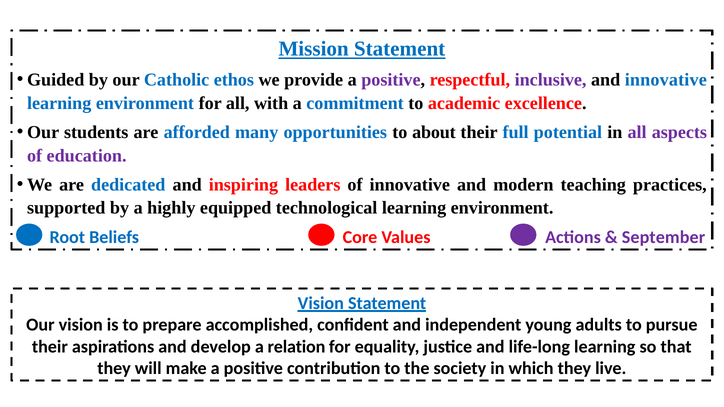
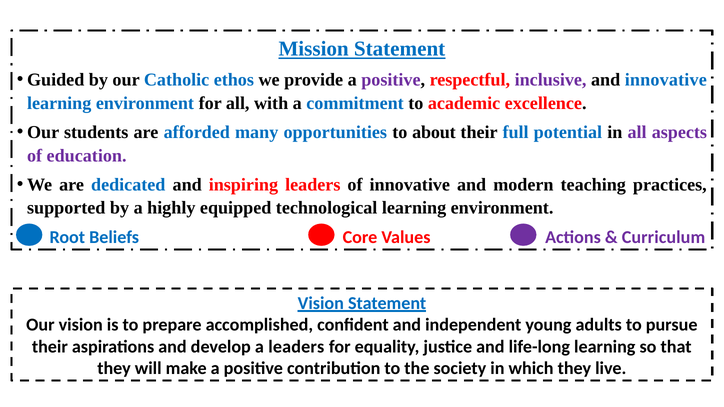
September: September -> Curriculum (664, 237)
a relation: relation -> leaders (296, 347)
